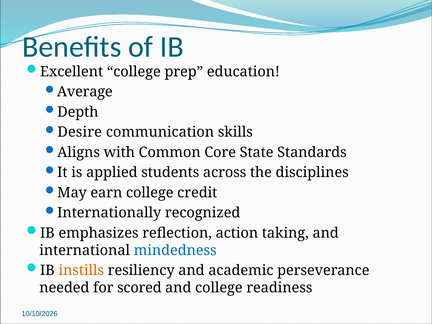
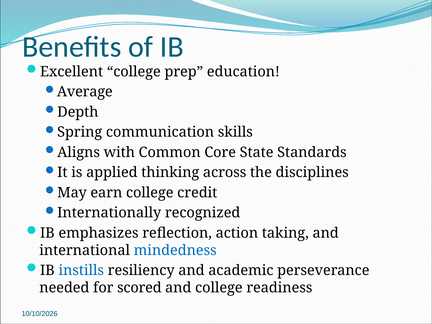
Desire: Desire -> Spring (80, 132)
students: students -> thinking (170, 173)
instills colour: orange -> blue (81, 270)
